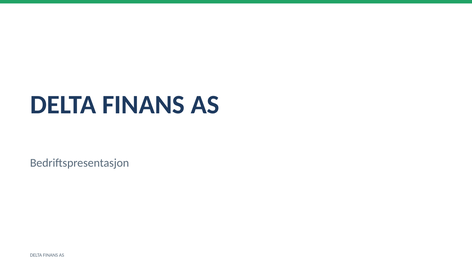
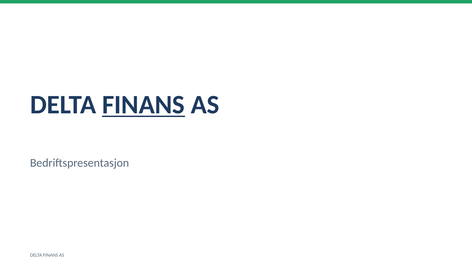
FINANS underline: none -> present (143, 105)
